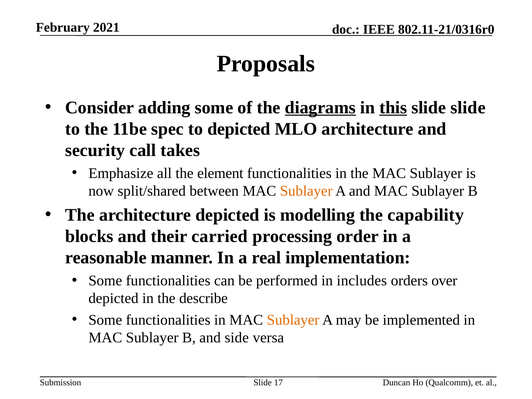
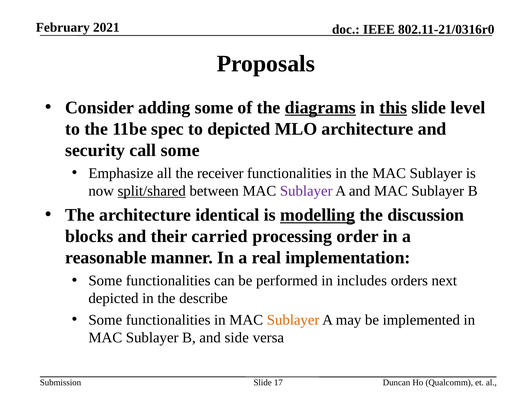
slide slide: slide -> level (468, 108)
call takes: takes -> some (180, 150)
element: element -> receiver (220, 173)
split/shared underline: none -> present (152, 191)
Sublayer colour: orange -> purple (306, 191)
architecture depicted: depicted -> identical (227, 215)
modelling underline: none -> present (318, 215)
capability: capability -> discussion (426, 215)
over: over -> next (444, 281)
